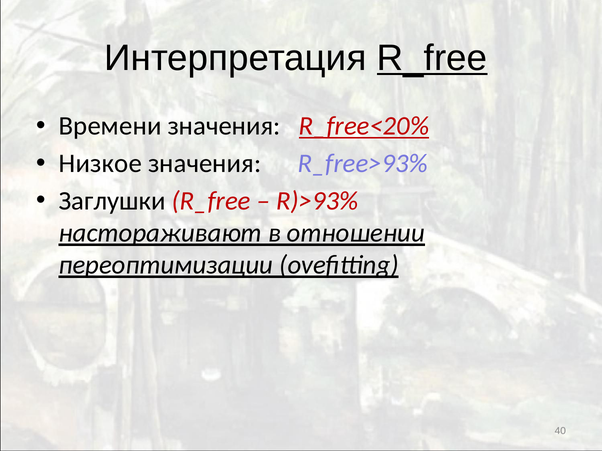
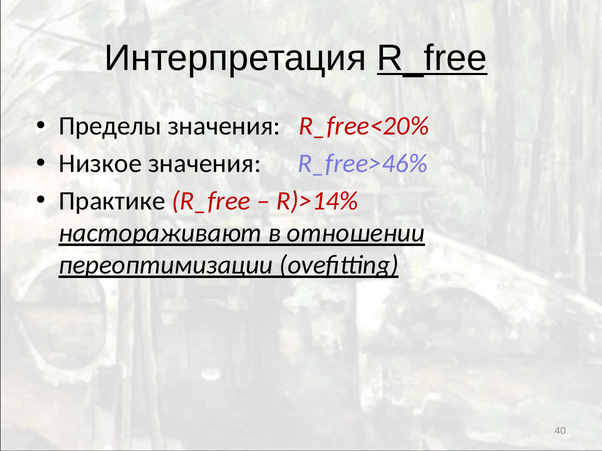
Времени: Времени -> Пределы (110, 126)
R_free<20% underline: present -> none (364, 126)
R_free>93%: R_free>93% -> R_free>46% (363, 164)
Заглушки: Заглушки -> Практике (112, 201)
R)>93%: R)>93% -> R)>14% (317, 201)
